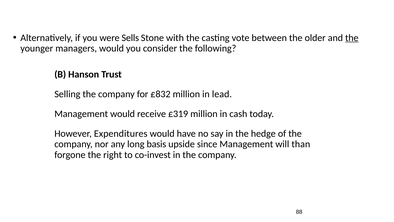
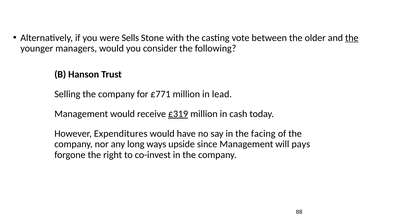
£832: £832 -> £771 (161, 94)
£319 underline: none -> present (178, 114)
hedge: hedge -> facing (263, 133)
basis: basis -> ways (156, 144)
than: than -> pays (301, 144)
